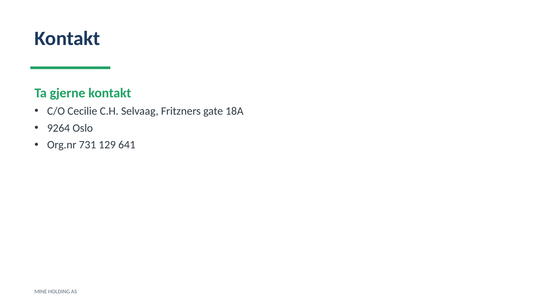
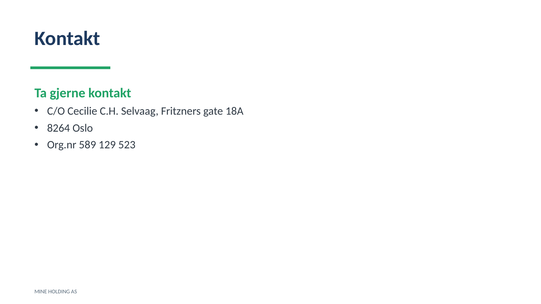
9264: 9264 -> 8264 (59, 128)
731: 731 -> 589 (87, 145)
641: 641 -> 523 (127, 145)
